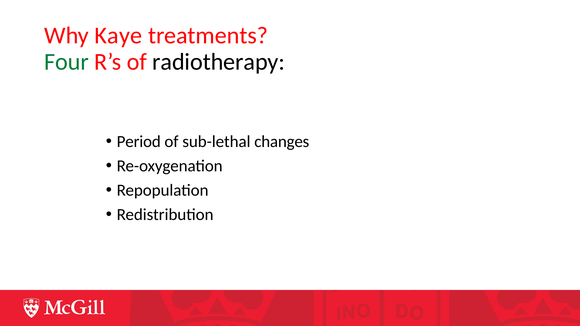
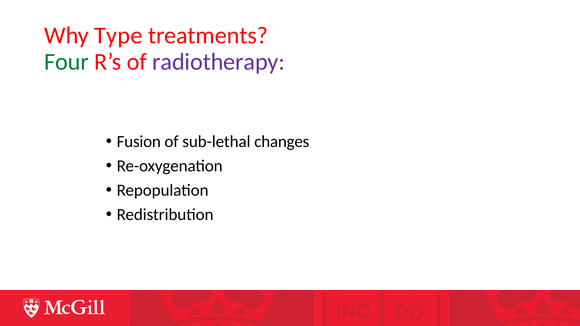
Kaye: Kaye -> Type (118, 36)
radiotherapy colour: black -> purple (219, 62)
Period: Period -> Fusion (139, 142)
